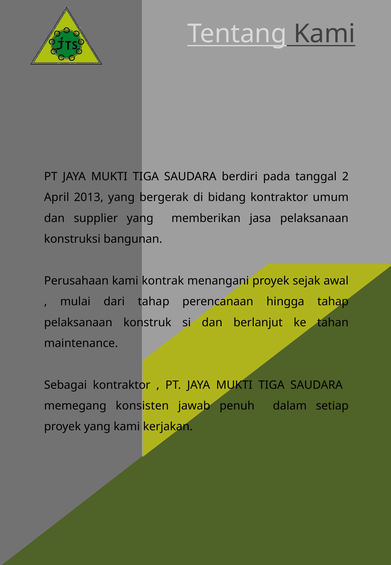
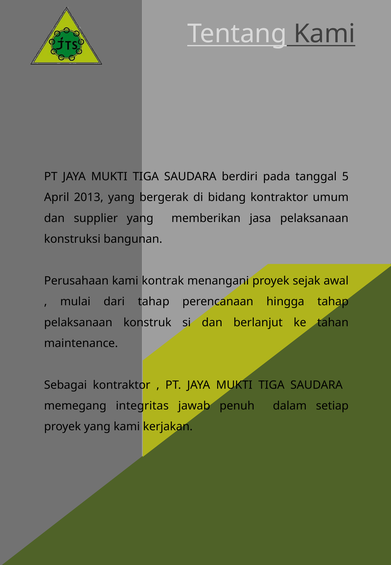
2: 2 -> 5 (345, 176)
konsisten: konsisten -> integritas (142, 406)
